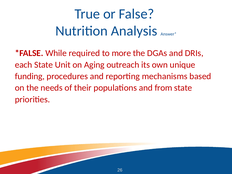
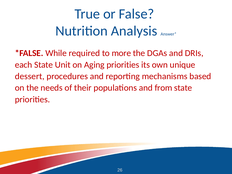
Aging outreach: outreach -> priorities (123, 65)
funding: funding -> dessert (30, 76)
